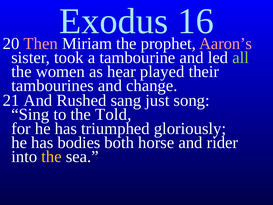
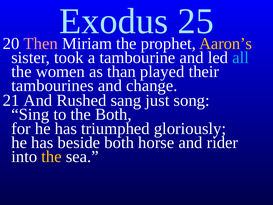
16: 16 -> 25 (196, 21)
Aaron’s colour: pink -> yellow (226, 43)
all colour: light green -> light blue (241, 57)
hear: hear -> than (121, 71)
the Told: Told -> Both (113, 114)
bodies: bodies -> beside (79, 142)
